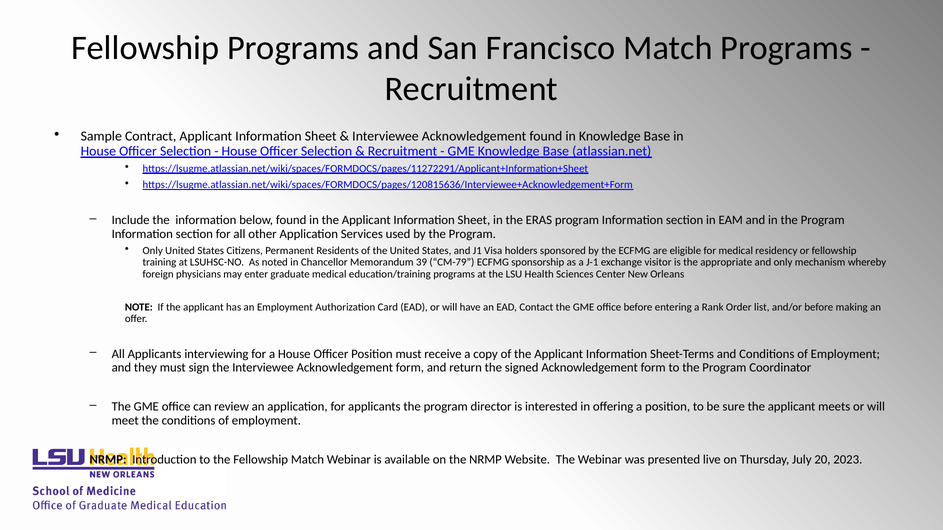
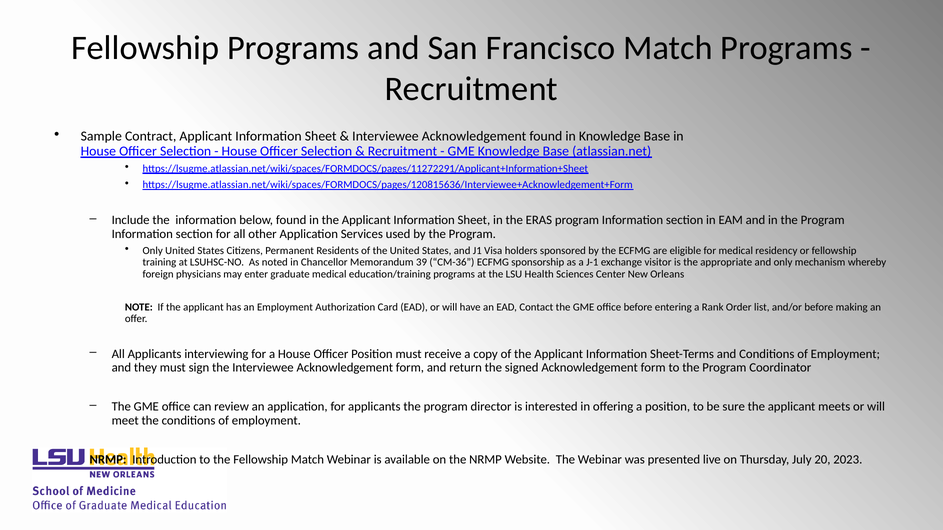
CM-79: CM-79 -> CM-36 (452, 263)
